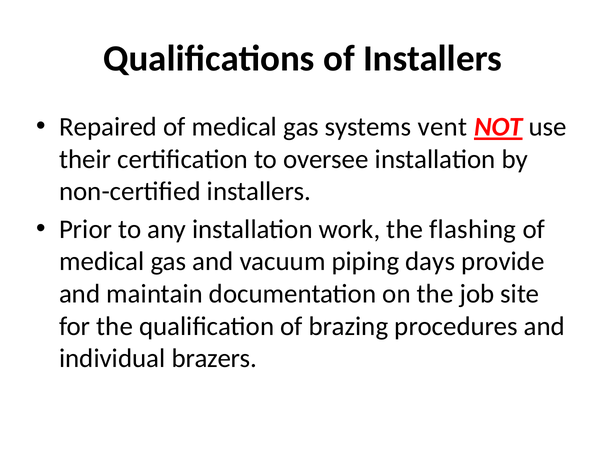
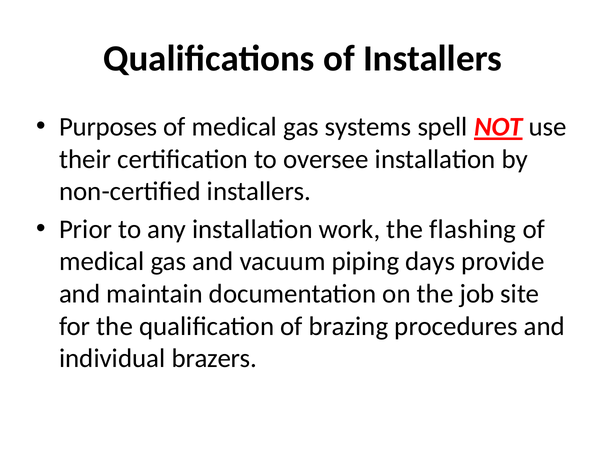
Repaired: Repaired -> Purposes (108, 127)
vent: vent -> spell (443, 127)
